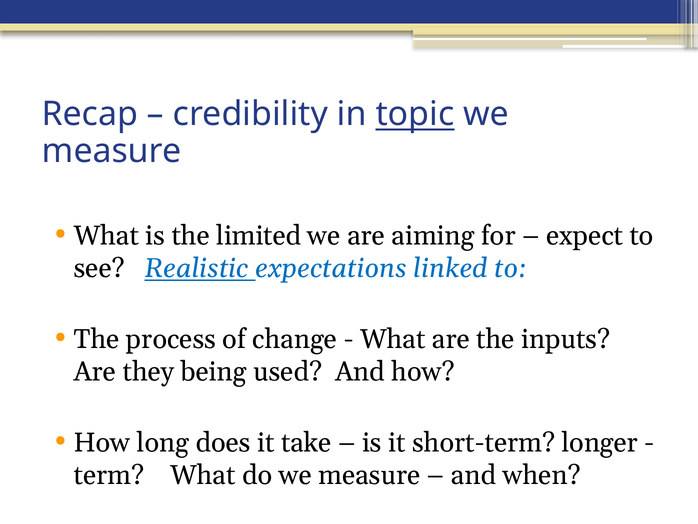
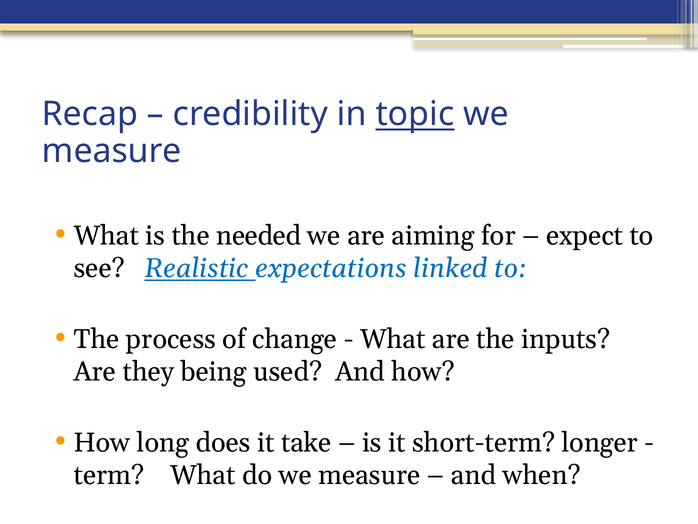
limited: limited -> needed (259, 235)
